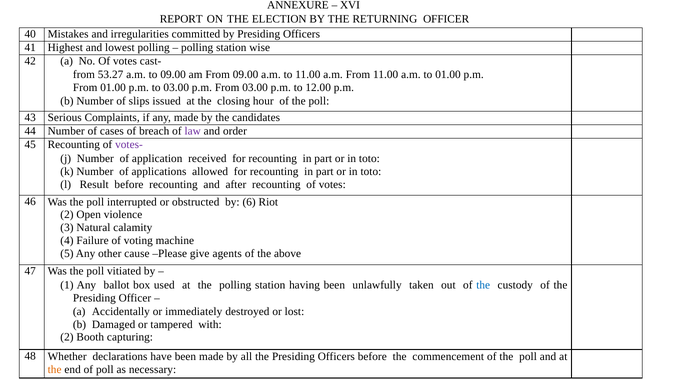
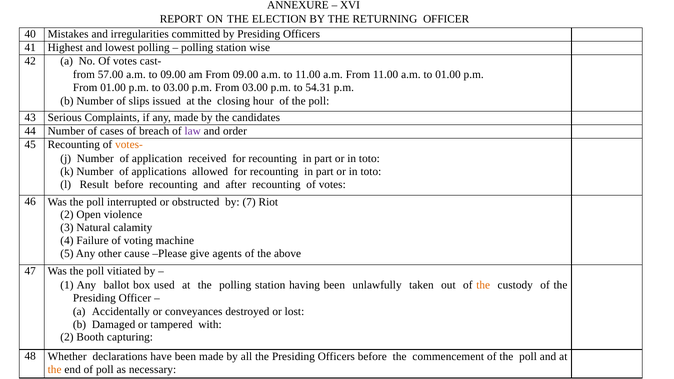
53.27: 53.27 -> 57.00 (111, 75)
12.00: 12.00 -> 54.31 (318, 88)
votes- colour: purple -> orange (129, 145)
6: 6 -> 7 (249, 202)
the colour: blue -> orange (483, 285)
immediately: immediately -> conveyances (194, 312)
